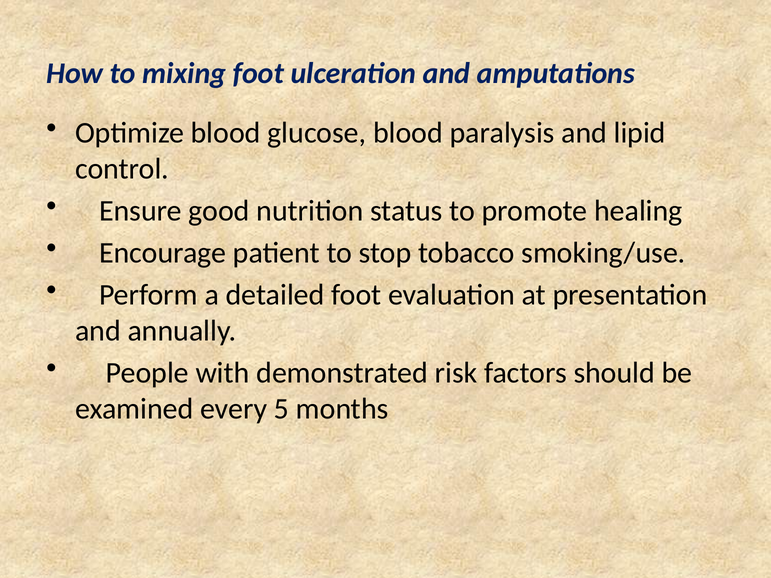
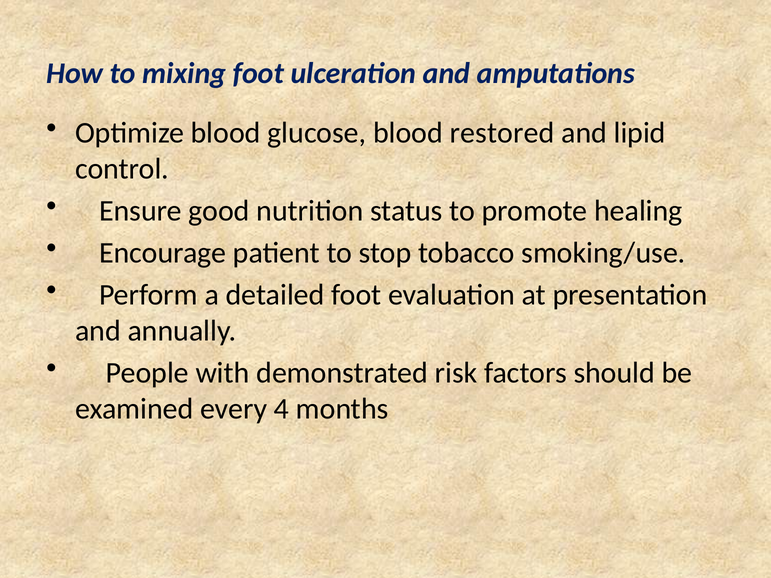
paralysis: paralysis -> restored (502, 133)
5: 5 -> 4 (281, 409)
